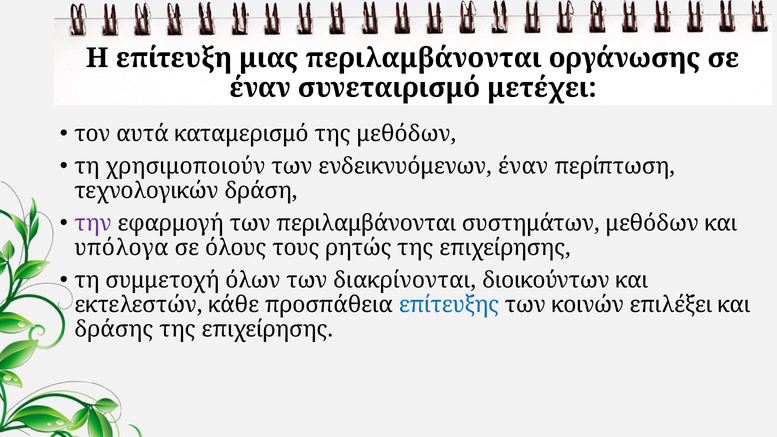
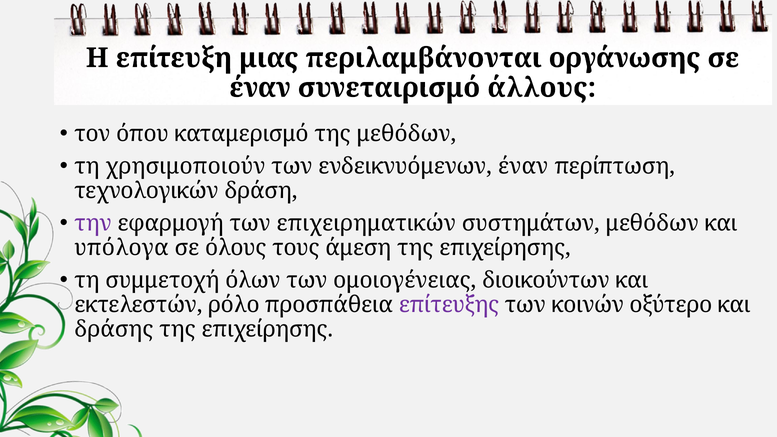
μετέχει: μετέχει -> άλλους (542, 88)
αυτά: αυτά -> όπου (142, 134)
των περιλαμβάνονται: περιλαμβάνονται -> επιχειρηματικών (366, 223)
ρητώς: ρητώς -> άμεση (358, 248)
διακρίνονται: διακρίνονται -> ομοιογένειας (405, 280)
κάθε: κάθε -> ρόλο (234, 305)
επίτευξης colour: blue -> purple (449, 305)
επιλέξει: επιλέξει -> οξύτερο (671, 305)
